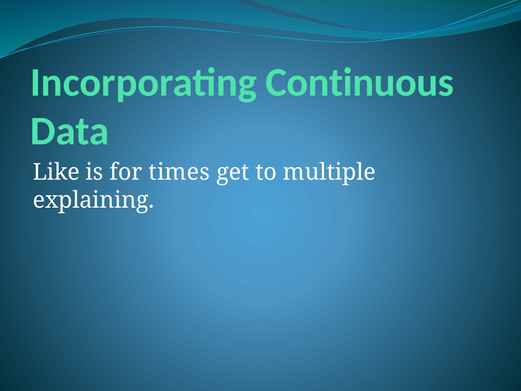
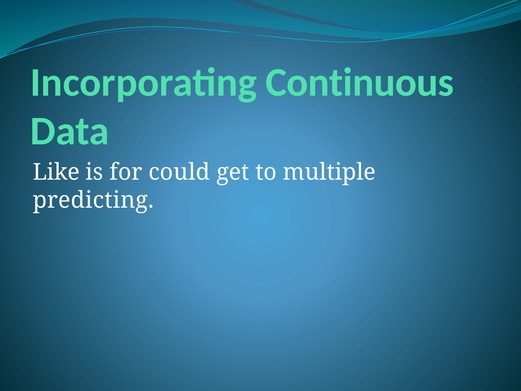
times: times -> could (179, 172)
explaining: explaining -> predicting (93, 200)
